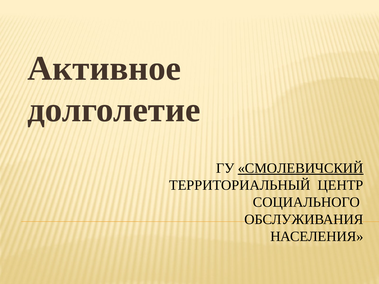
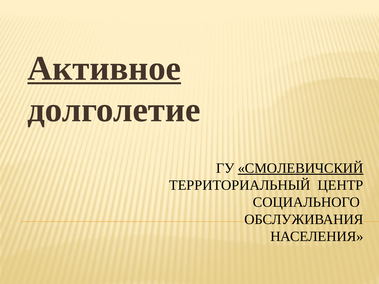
Активное underline: none -> present (104, 68)
